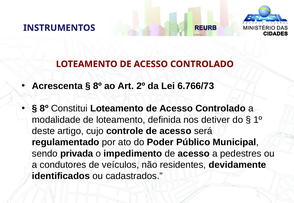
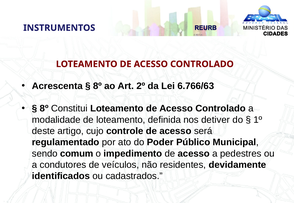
6.766/73: 6.766/73 -> 6.766/63 (196, 86)
privada: privada -> comum (77, 154)
